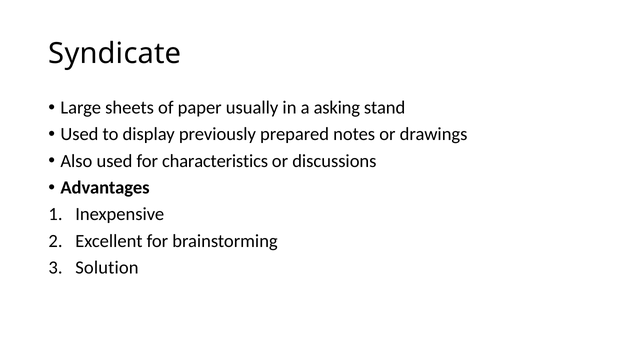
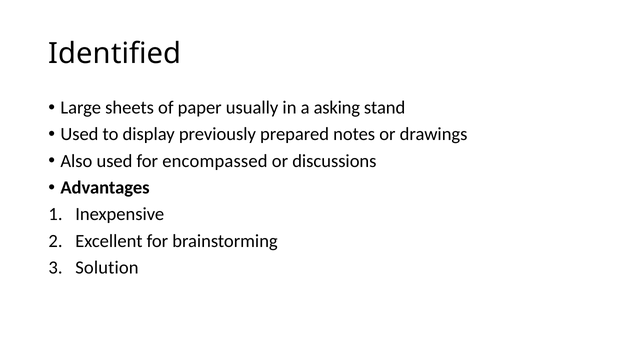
Syndicate: Syndicate -> Identified (115, 53)
characteristics: characteristics -> encompassed (215, 161)
